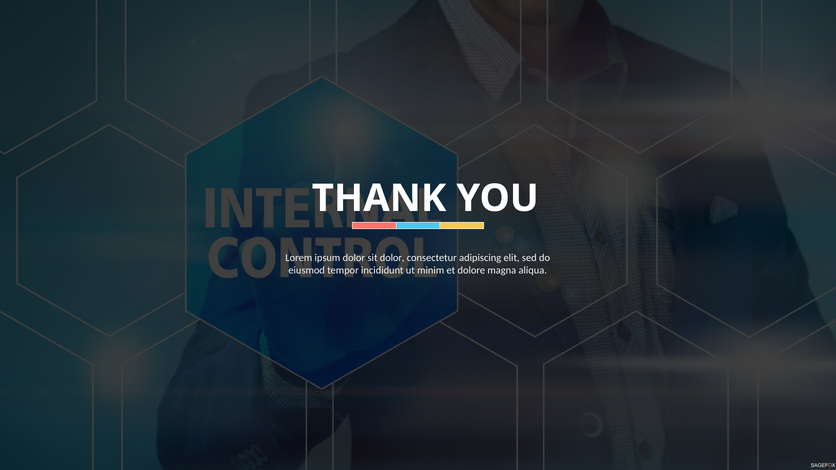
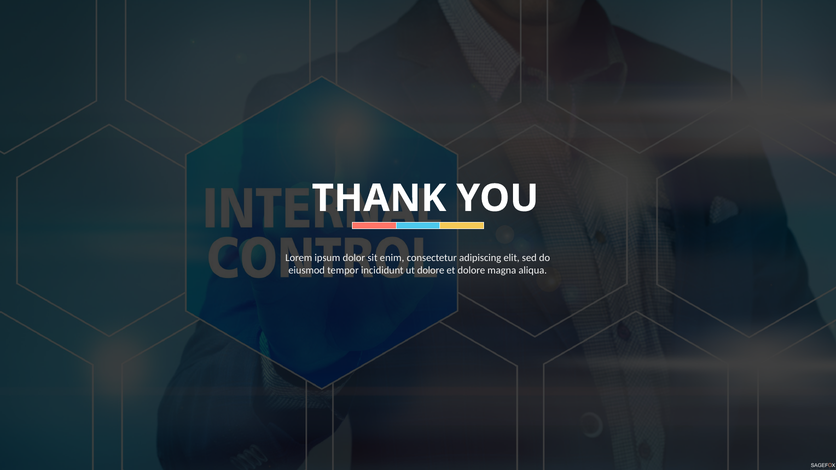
sit dolor: dolor -> enim (392, 258)
ut minim: minim -> dolore (431, 271)
